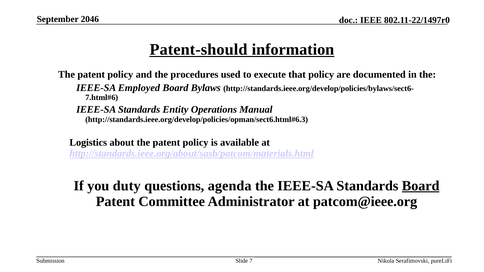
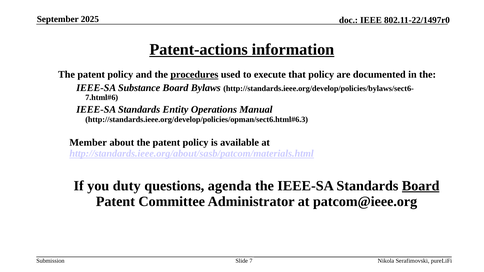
2046: 2046 -> 2025 (90, 19)
Patent-should: Patent-should -> Patent-actions (199, 49)
procedures underline: none -> present (194, 75)
Employed: Employed -> Substance (139, 88)
Logistics: Logistics -> Member (88, 143)
